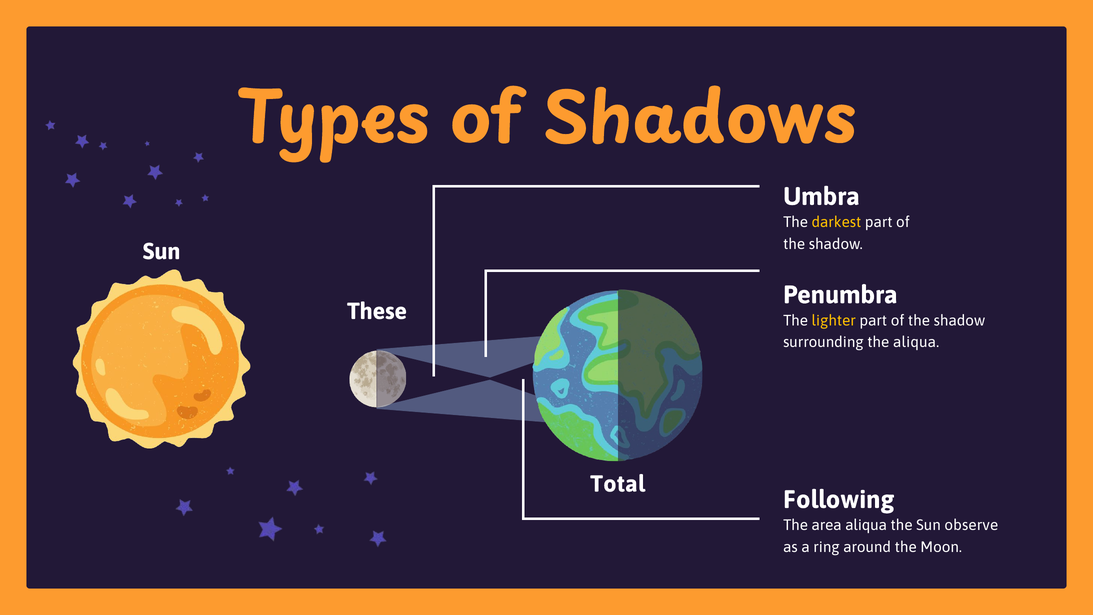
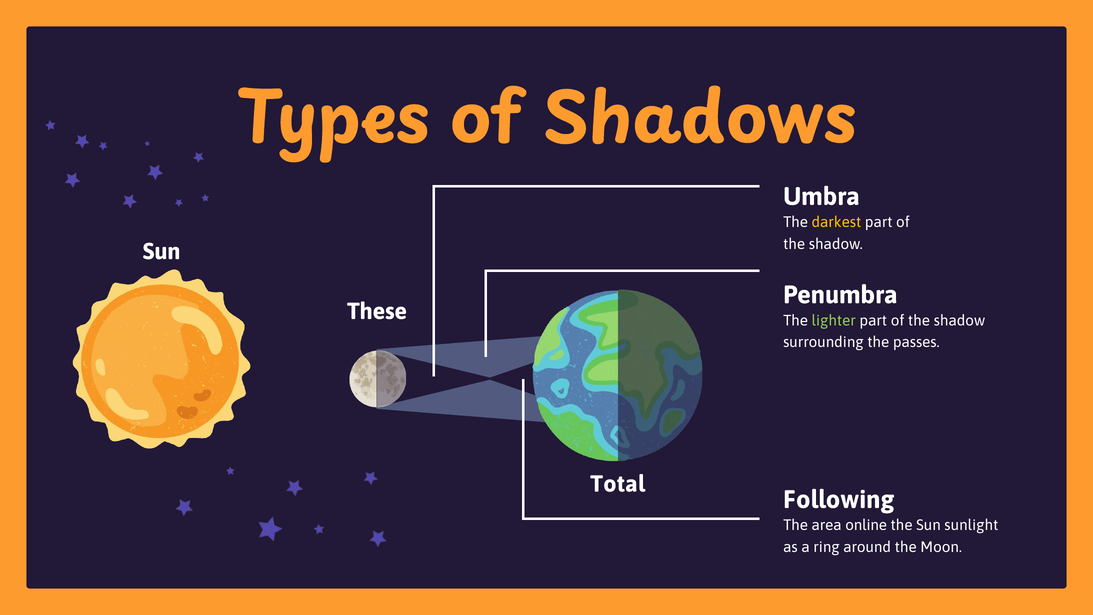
lighter colour: yellow -> light green (834, 321)
the aliqua: aliqua -> passes (916, 342)
area aliqua: aliqua -> online (866, 525)
observe: observe -> sunlight (971, 525)
